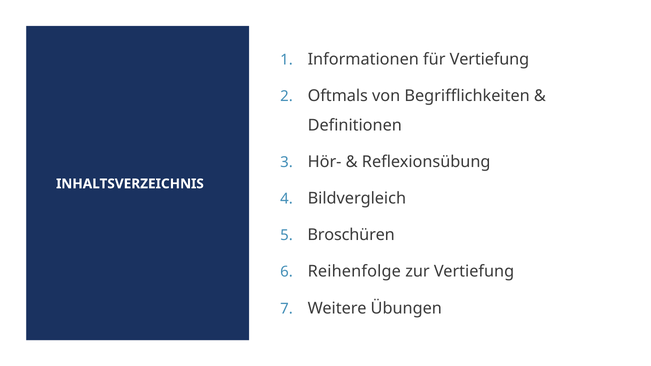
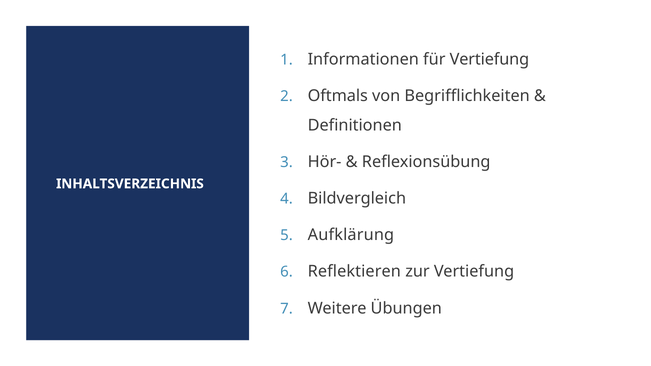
Broschüren: Broschüren -> Aufklärung (351, 235)
Reihenfolge: Reihenfolge -> Reflektieren (354, 272)
